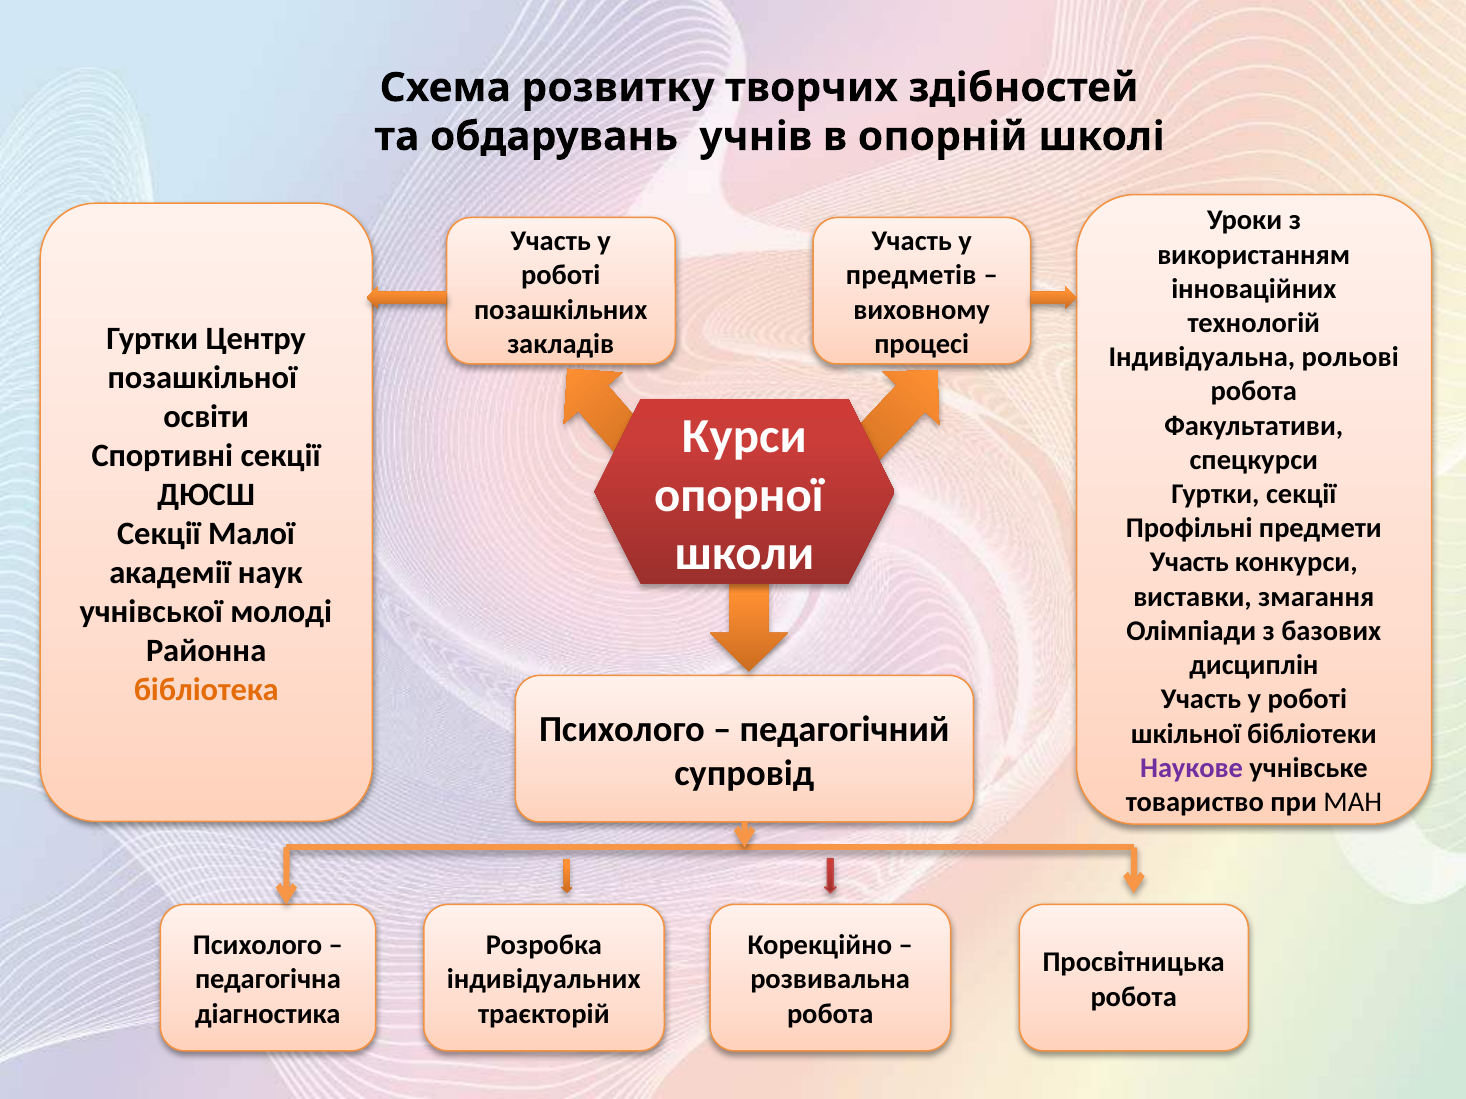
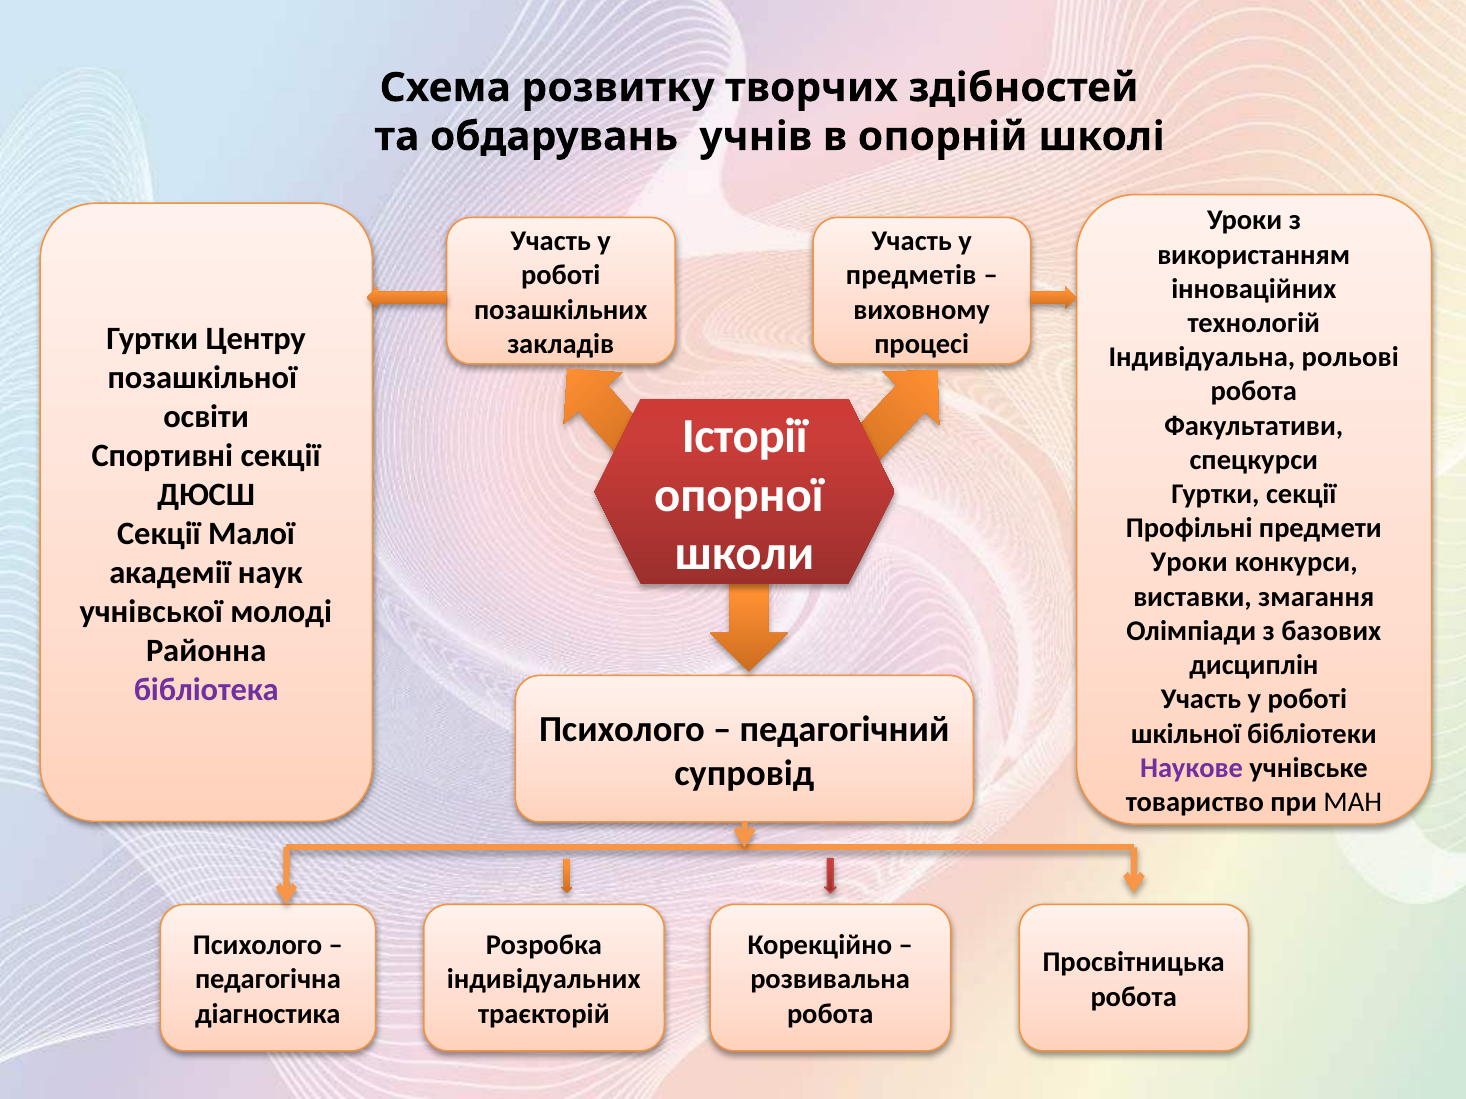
Курси: Курси -> Історії (745, 437)
Участь: Участь -> Уроки (1189, 563)
бібліотека colour: orange -> purple (206, 691)
